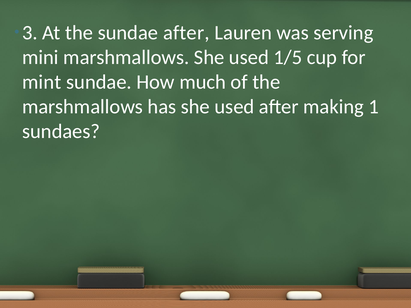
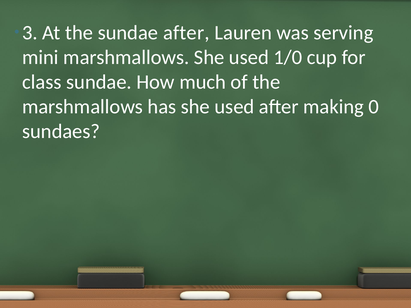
1/5: 1/5 -> 1/0 (288, 58)
mint: mint -> class (42, 82)
1: 1 -> 0 (374, 107)
